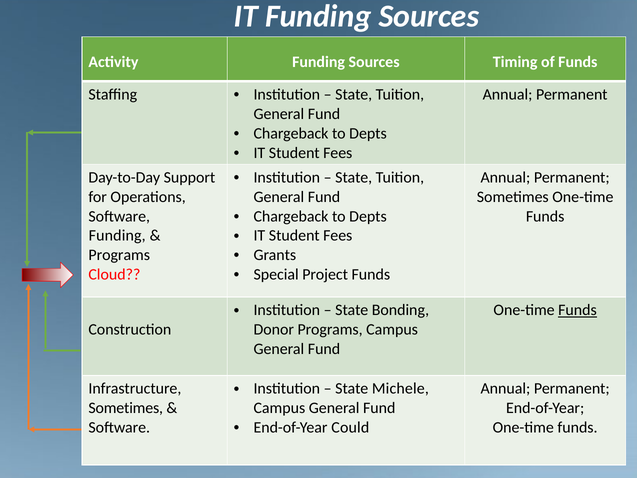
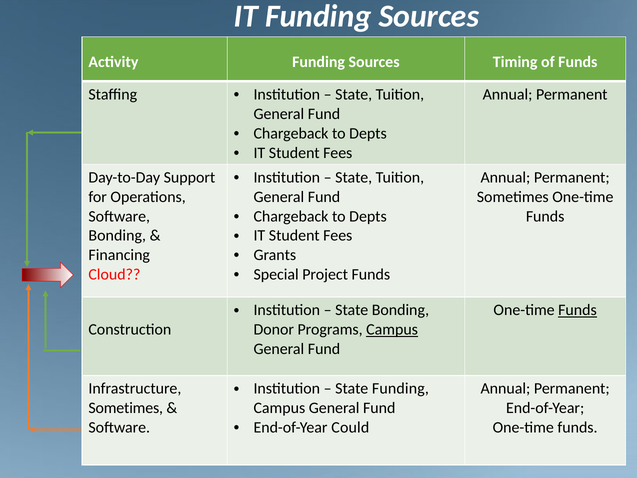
Funding: Funding -> Bonding (117, 236)
Programs: Programs -> Financing (119, 255)
Campus underline: none -> present (392, 329)
State Michele: Michele -> Funding (400, 389)
